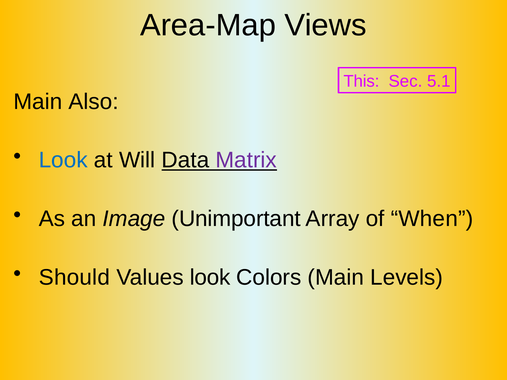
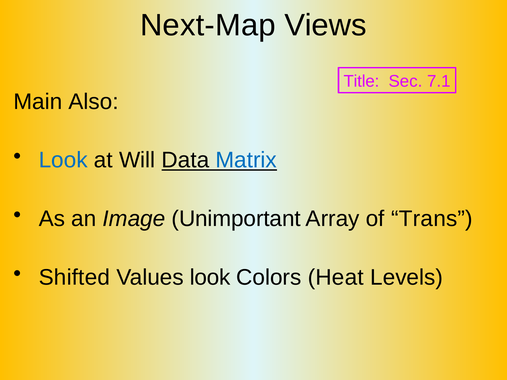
Area-Map: Area-Map -> Next-Map (208, 25)
This: This -> Title (361, 81)
5.1: 5.1 -> 7.1 (439, 81)
Matrix colour: purple -> blue (246, 160)
When: When -> Trans (432, 219)
Should: Should -> Shifted (74, 277)
Colors Main: Main -> Heat (336, 277)
